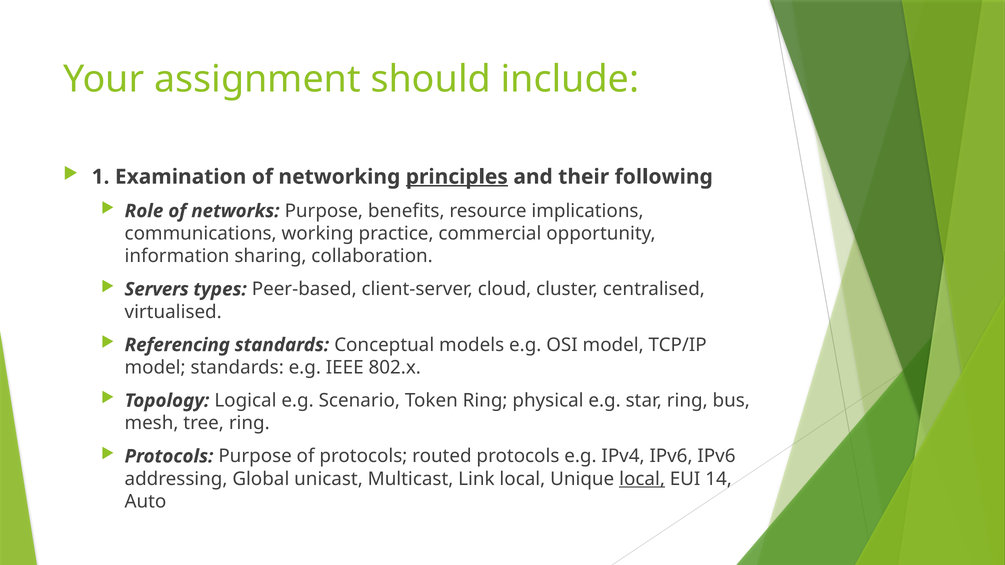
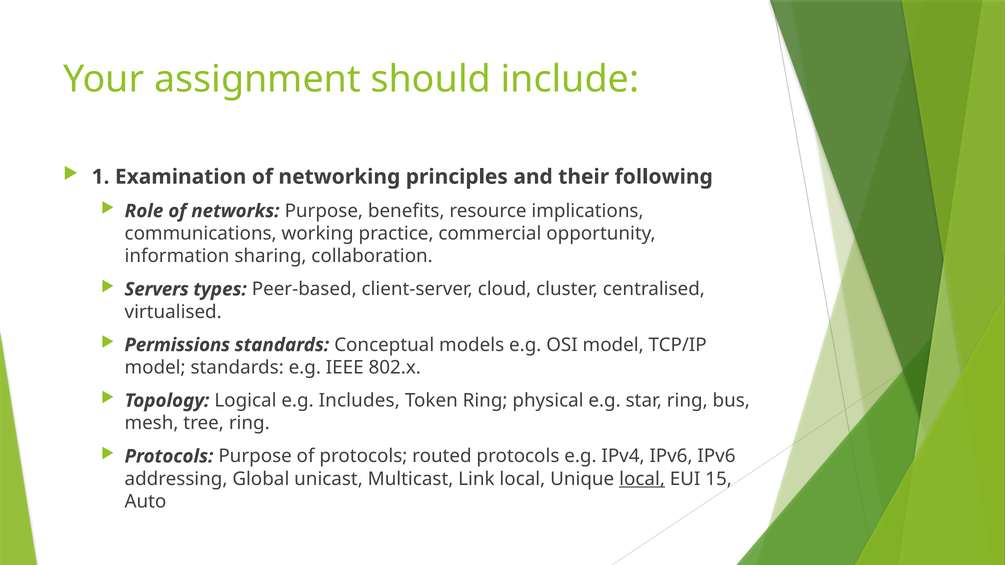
principles underline: present -> none (457, 177)
Referencing: Referencing -> Permissions (177, 345)
Scenario: Scenario -> Includes (359, 401)
14: 14 -> 15 (719, 479)
